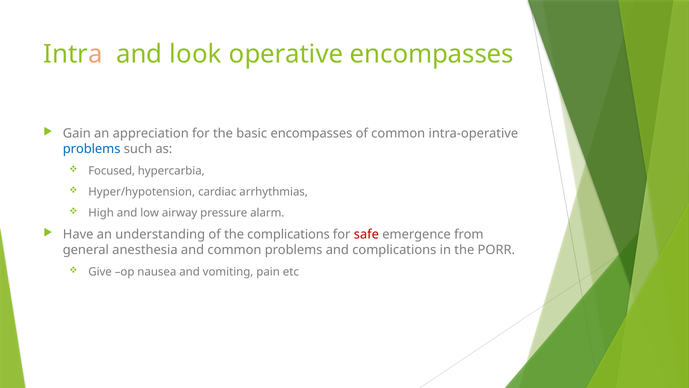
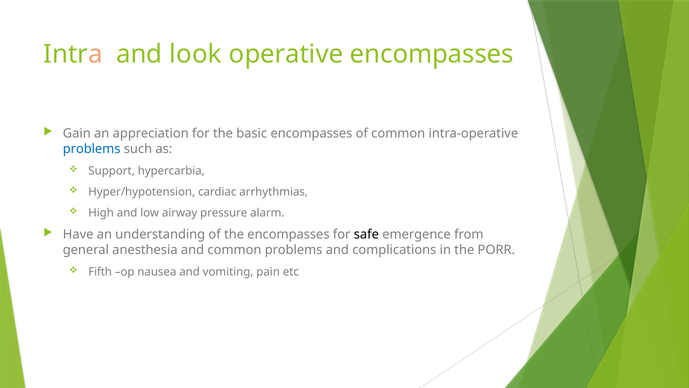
Focused: Focused -> Support (112, 171)
the complications: complications -> encompasses (288, 234)
safe colour: red -> black (366, 234)
Give: Give -> Fifth (100, 272)
